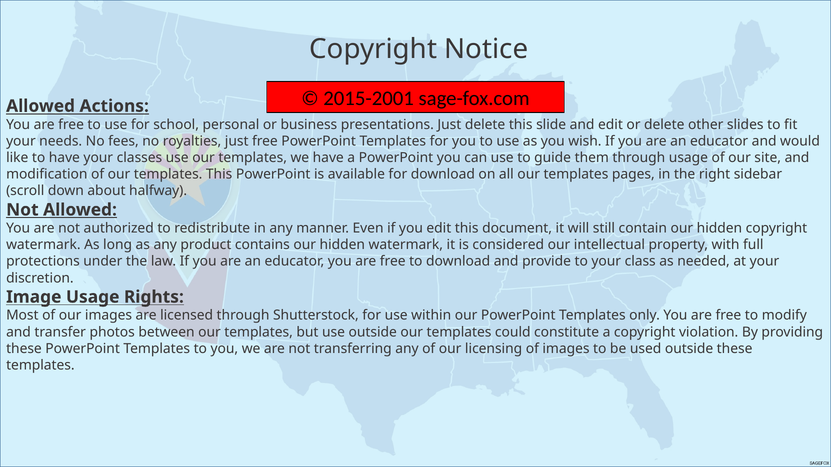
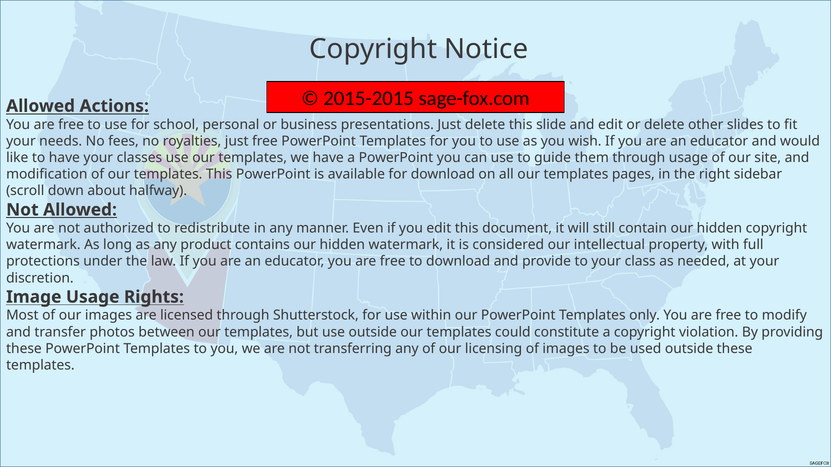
2015-2001: 2015-2001 -> 2015-2015 (369, 99)
